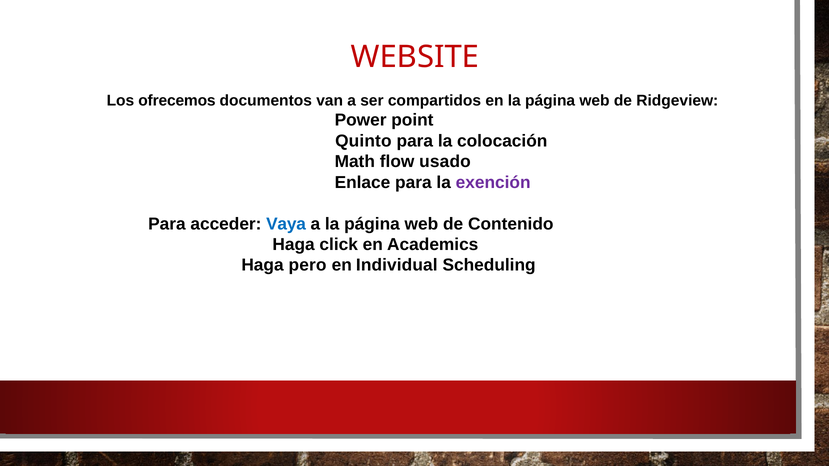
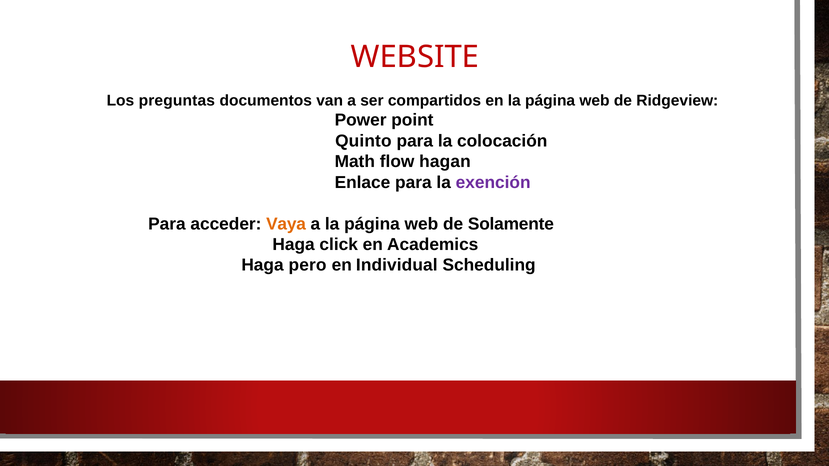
ofrecemos: ofrecemos -> preguntas (177, 101)
usado: usado -> hagan (445, 162)
Vaya colour: blue -> orange (286, 224)
Contenido: Contenido -> Solamente (511, 224)
